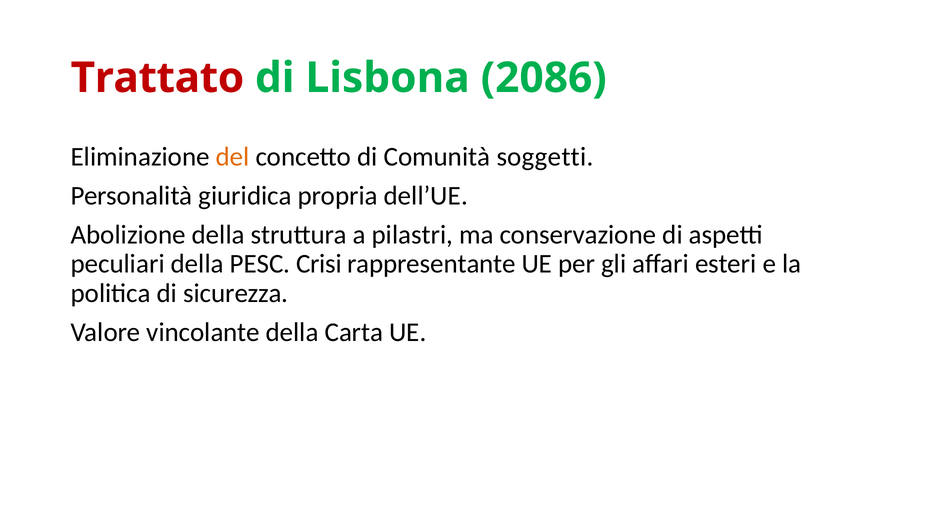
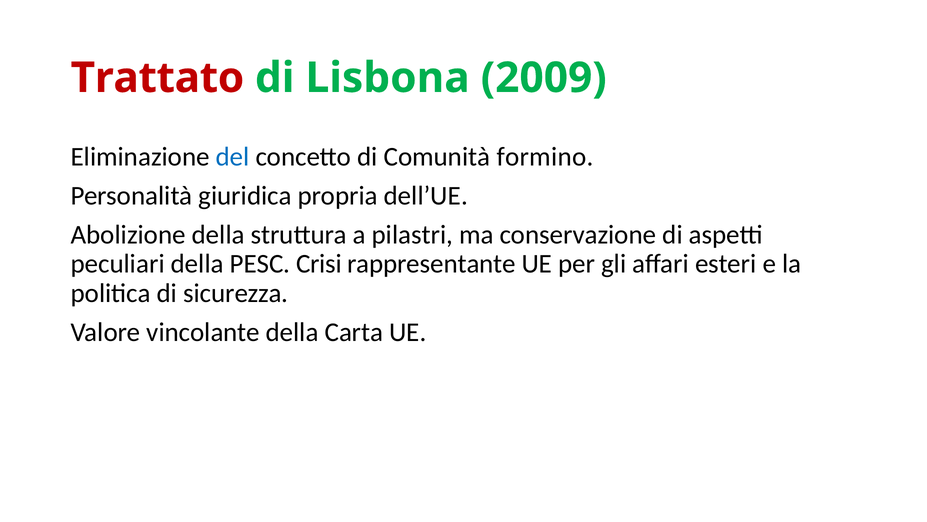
2086: 2086 -> 2009 (544, 78)
del colour: orange -> blue (233, 157)
soggetti: soggetti -> formino (545, 157)
